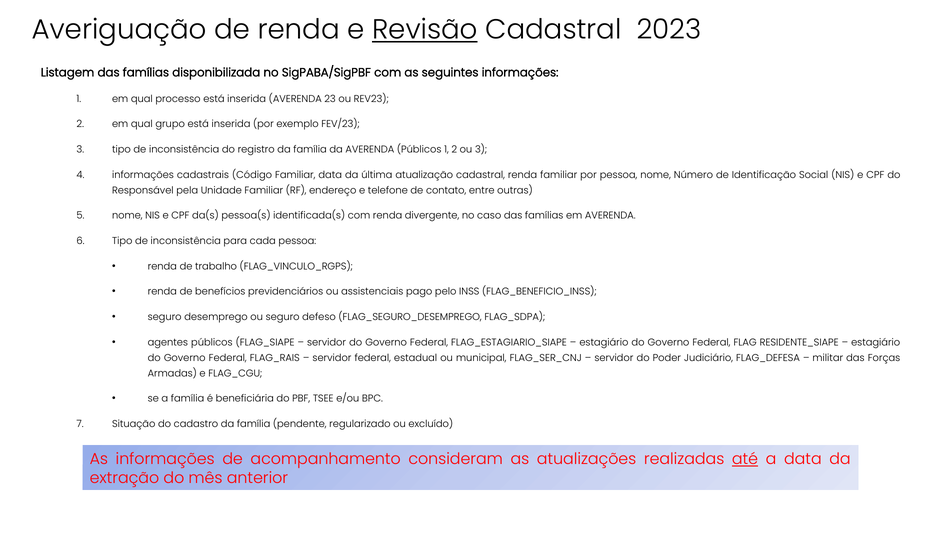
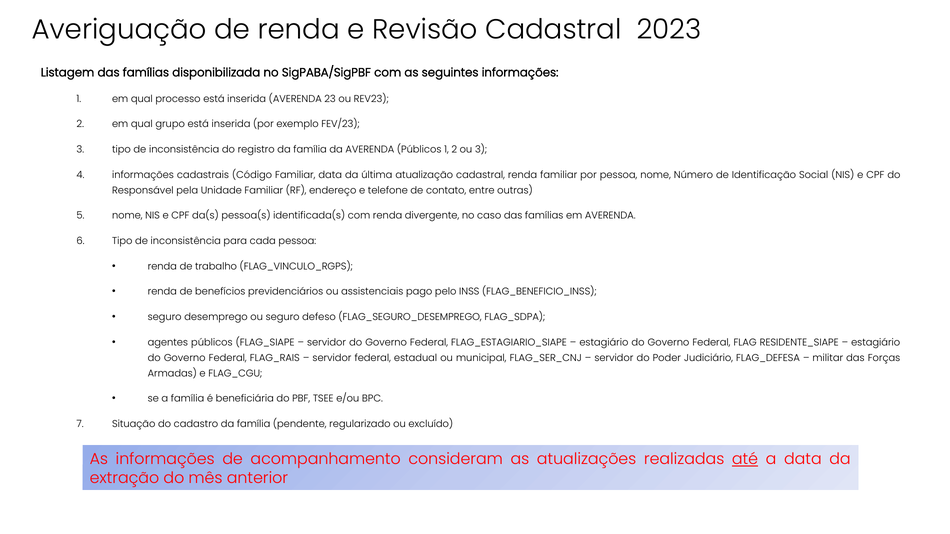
Revisão underline: present -> none (425, 30)
